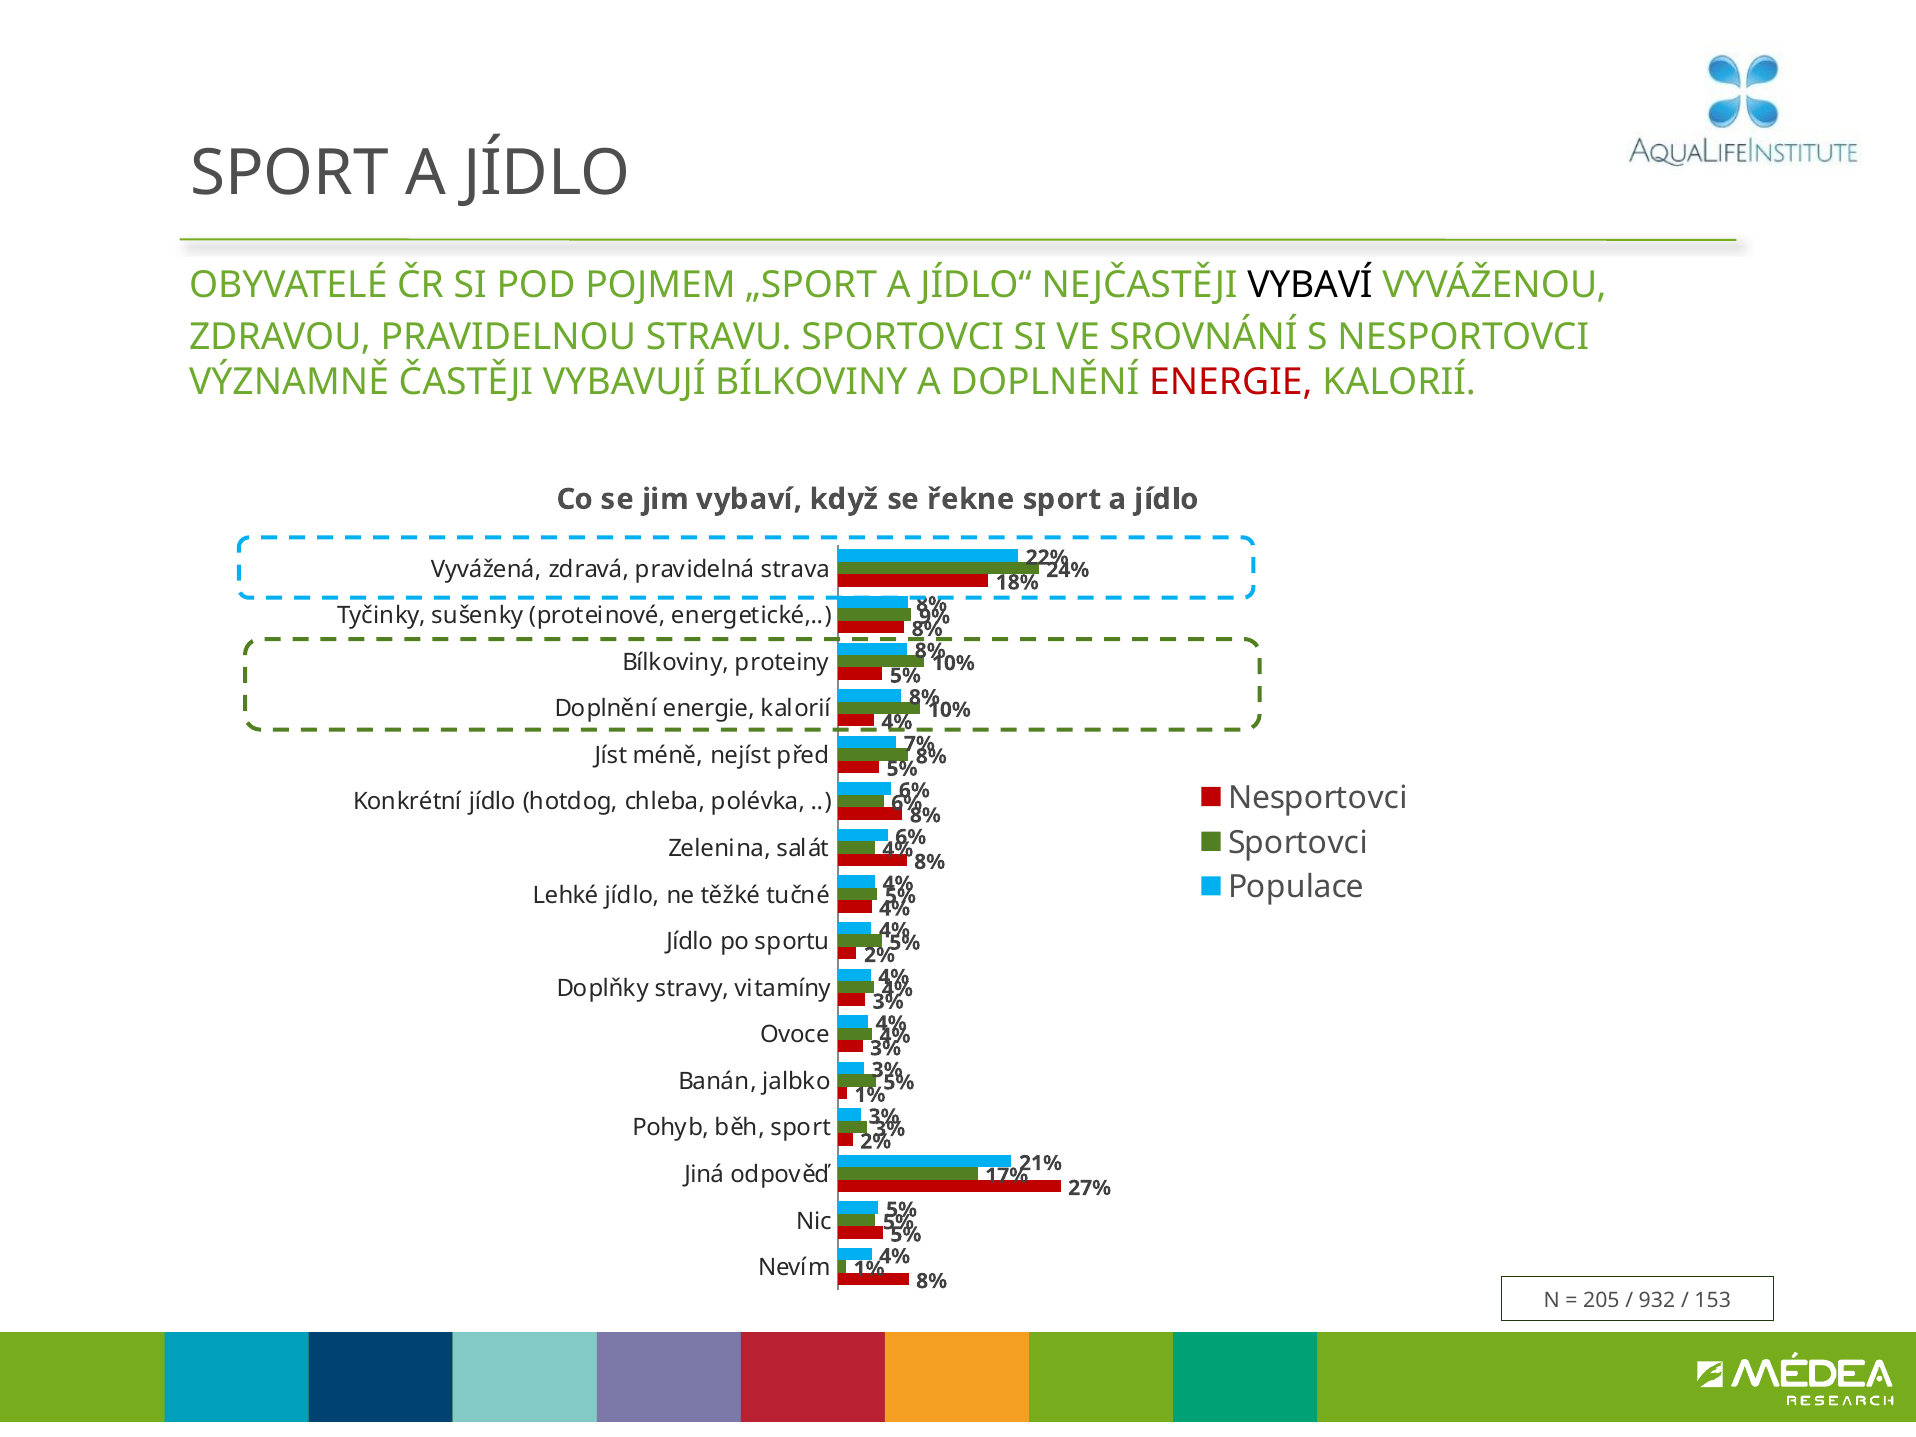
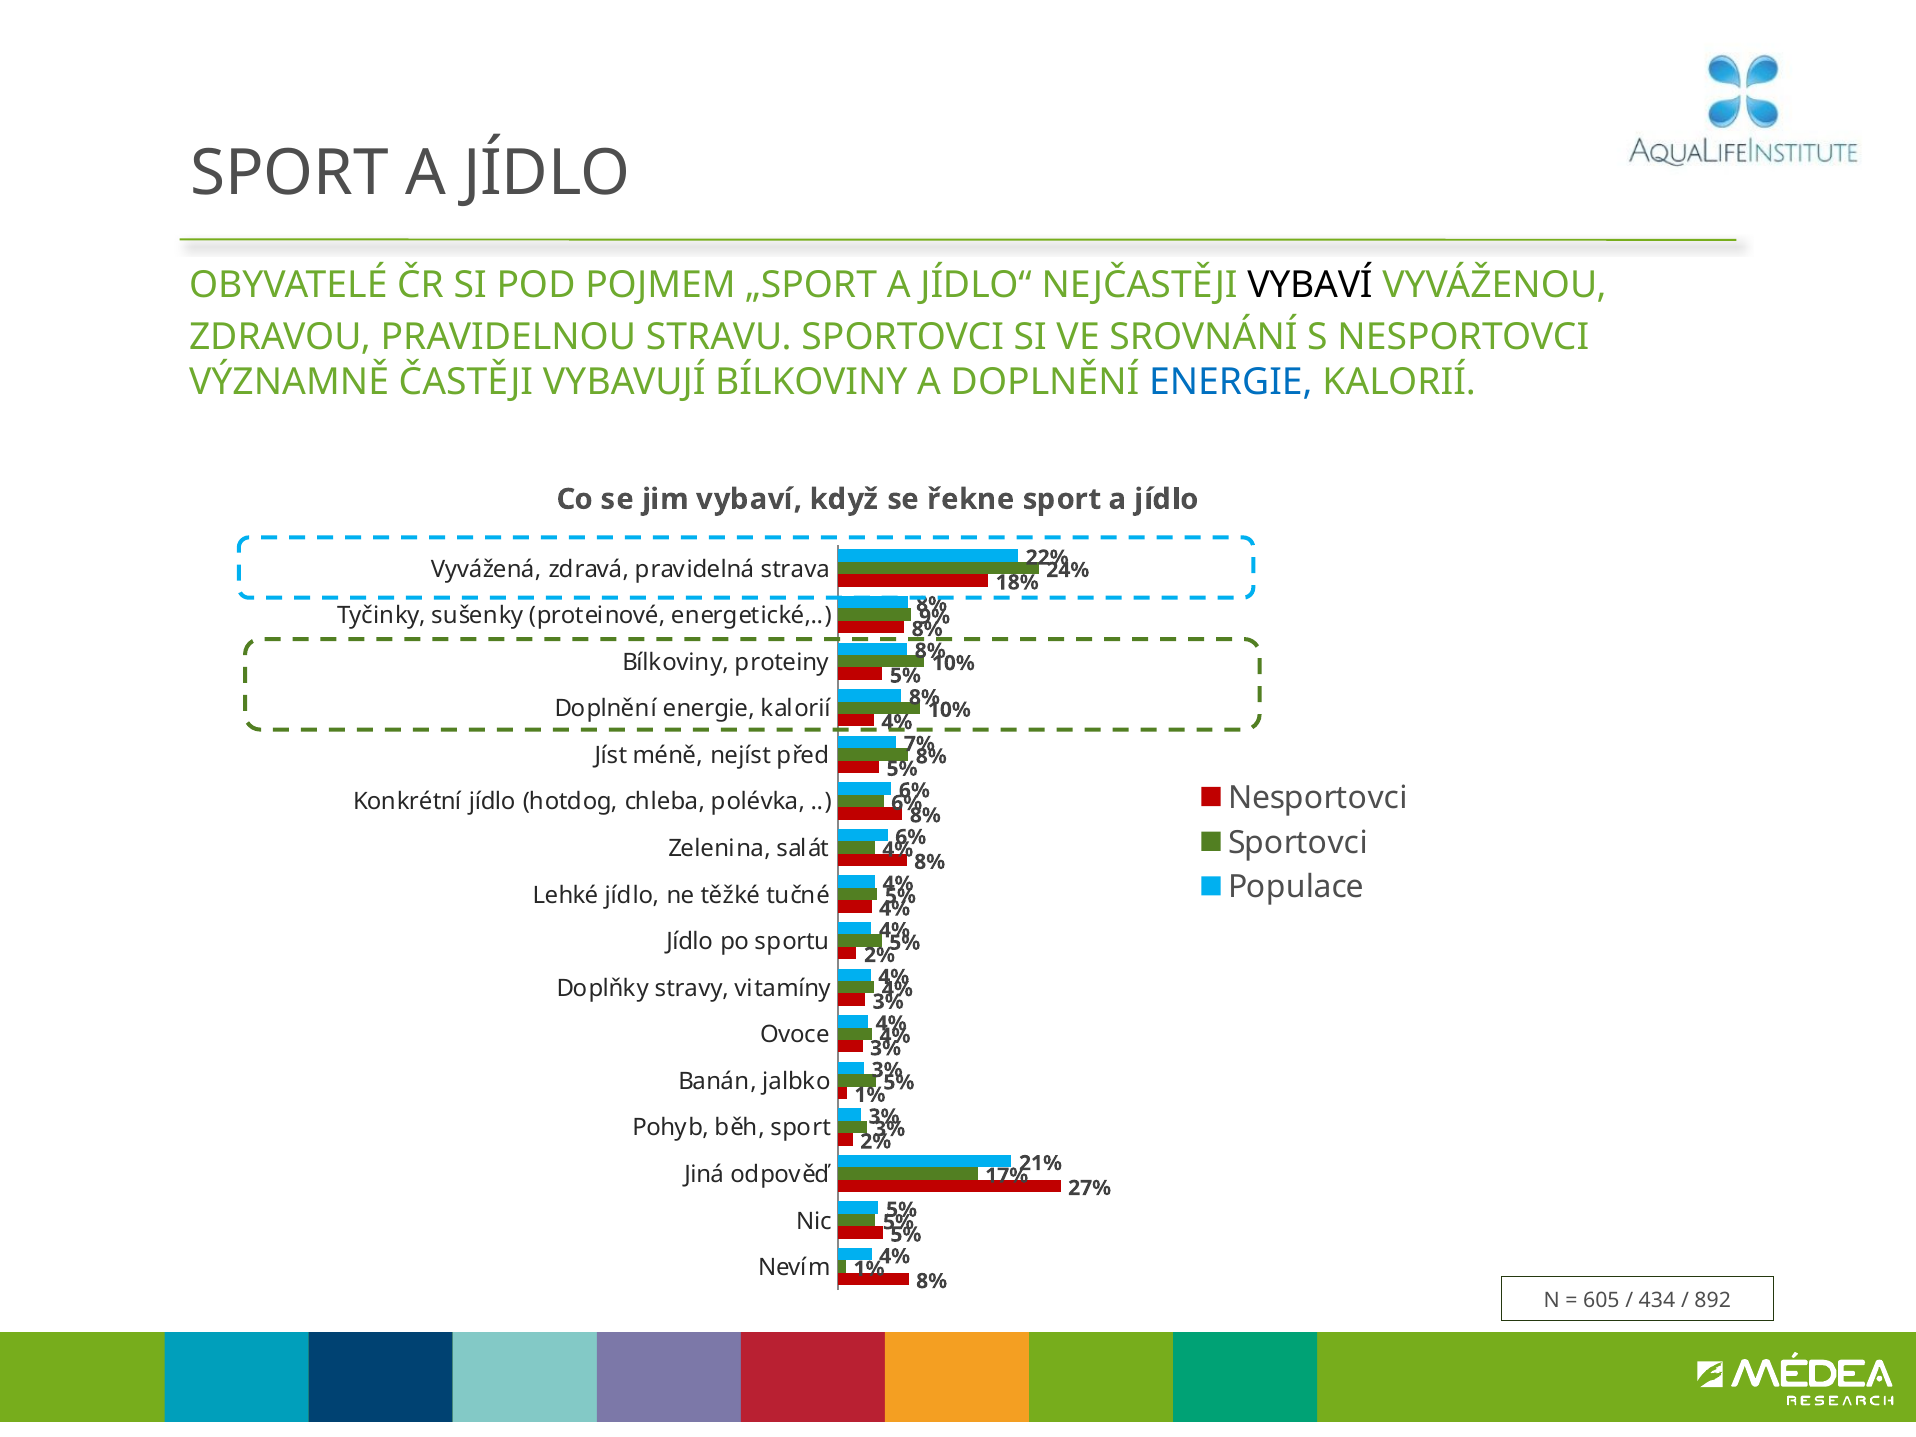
ENERGIE colour: red -> blue (1231, 382)
205: 205 -> 605 (1601, 1300)
932: 932 -> 434 (1657, 1300)
153: 153 -> 892 (1713, 1300)
